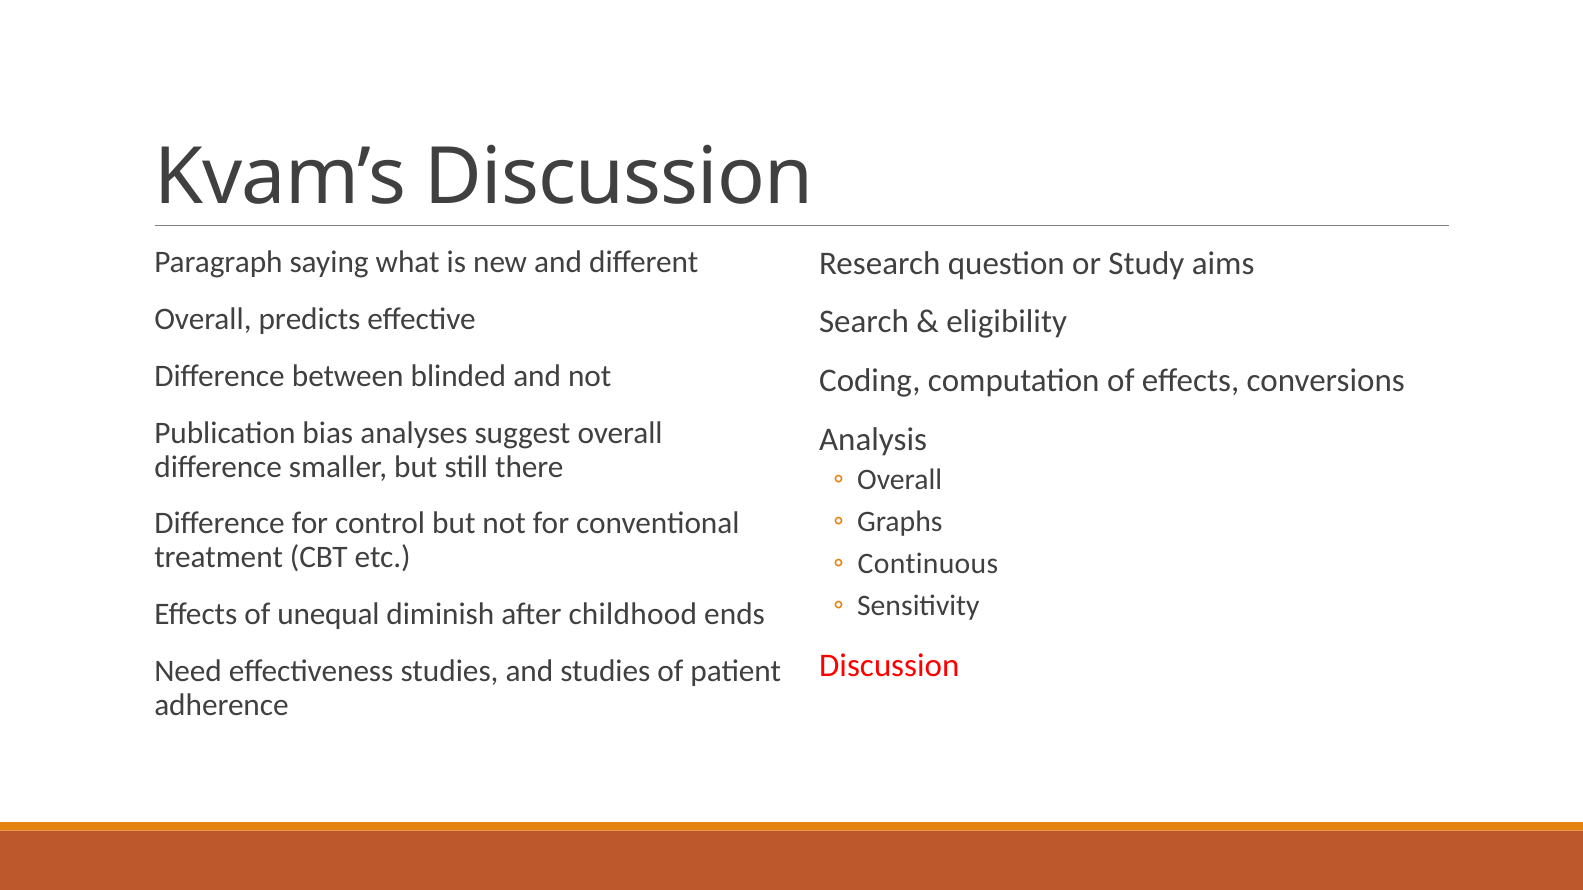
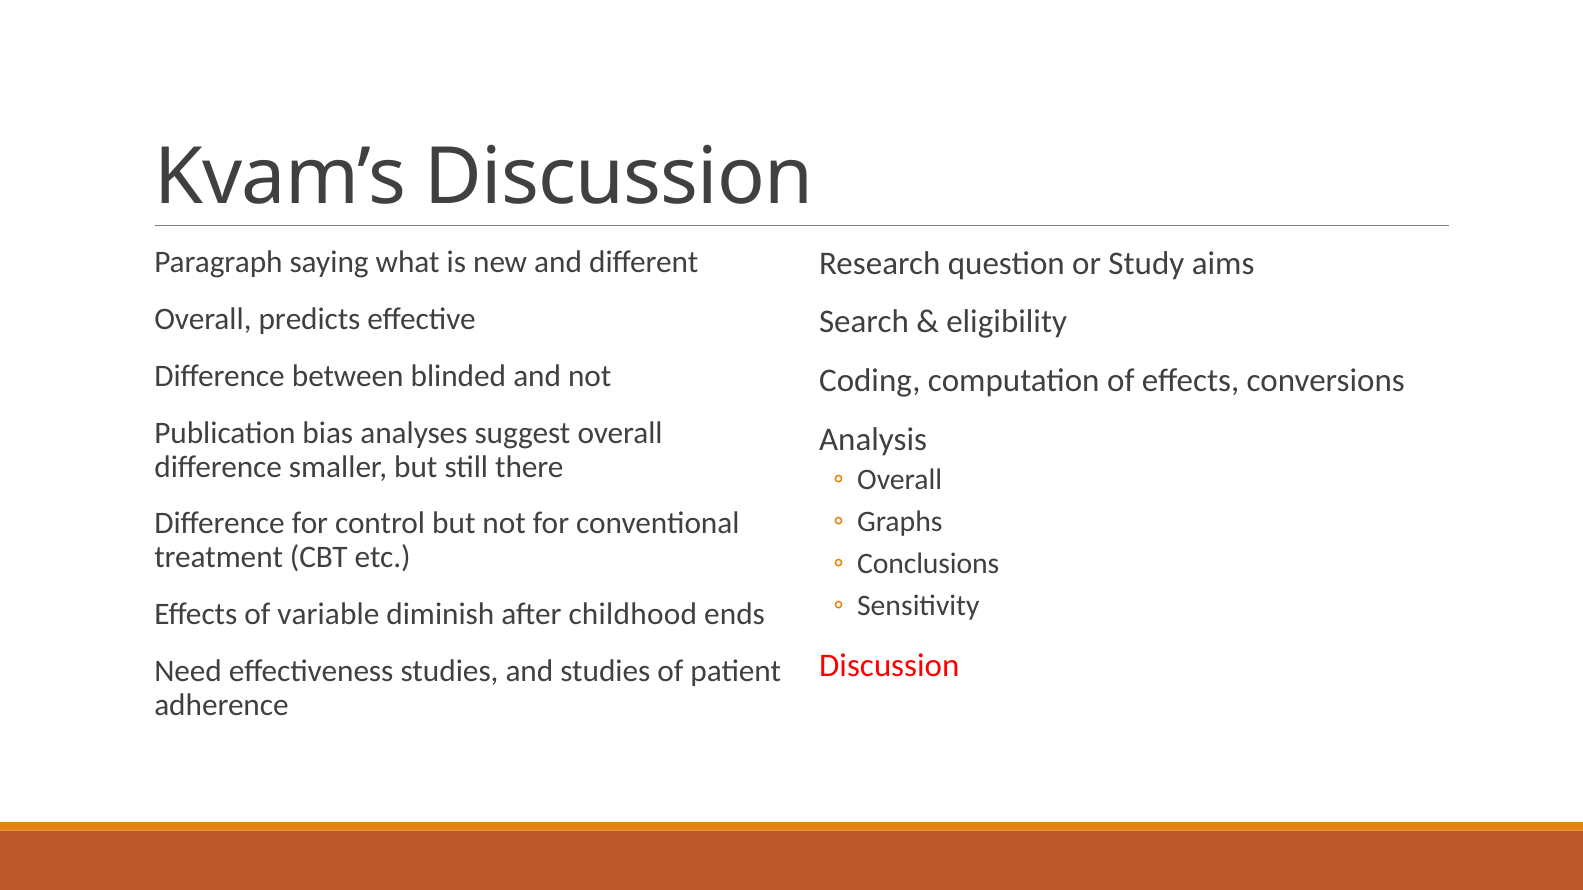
Continuous: Continuous -> Conclusions (928, 564)
unequal: unequal -> variable (328, 615)
